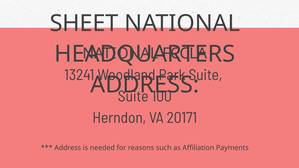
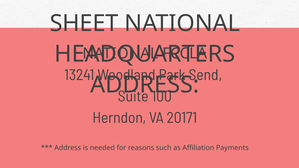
Suite: Suite -> Send (205, 75)
